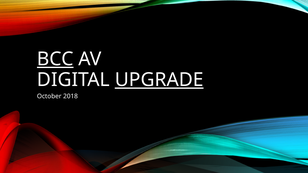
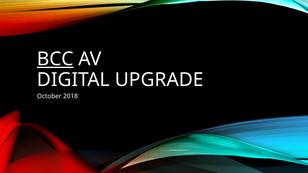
UPGRADE underline: present -> none (159, 80)
